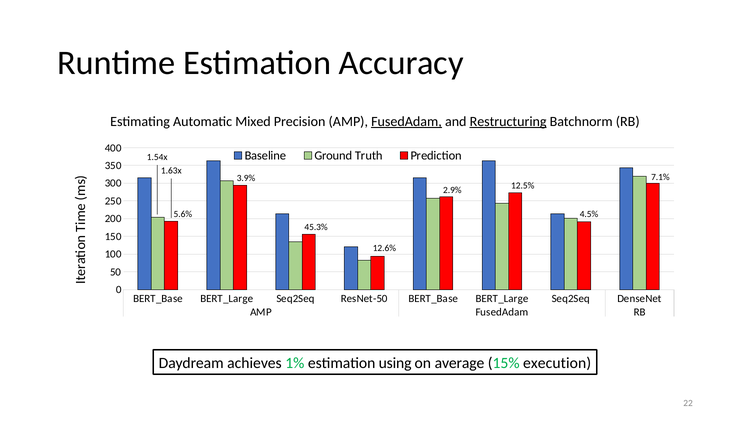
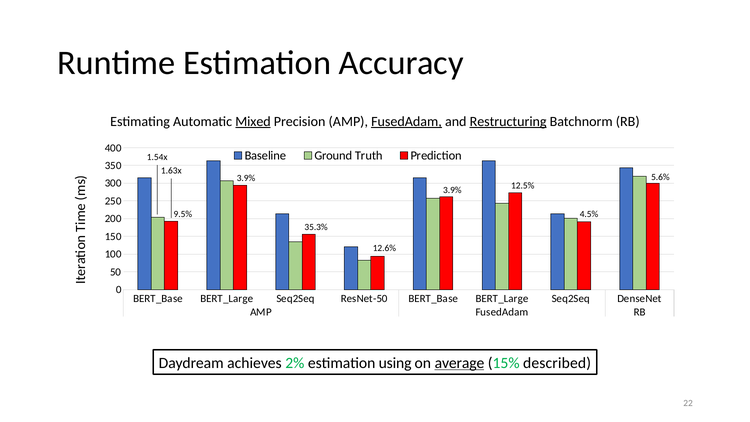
Mixed underline: none -> present (253, 121)
7.1%: 7.1% -> 5.6% (660, 177)
2.9%: 2.9% -> 3.9% (452, 190)
5.6%: 5.6% -> 9.5% (183, 214)
45.3%: 45.3% -> 35.3% (316, 227)
1%: 1% -> 2% (295, 363)
average underline: none -> present (459, 363)
execution: execution -> described (557, 363)
